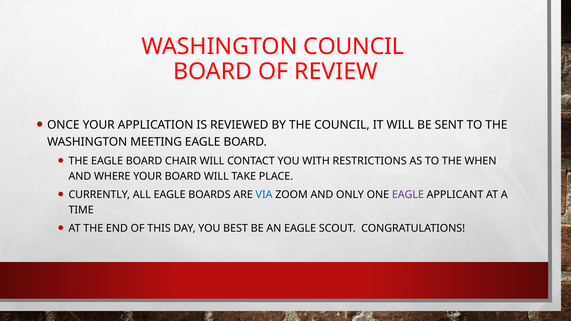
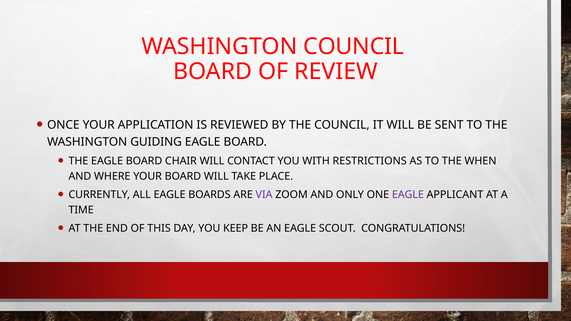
MEETING: MEETING -> GUIDING (156, 142)
VIA colour: blue -> purple (264, 195)
BEST: BEST -> KEEP (236, 229)
